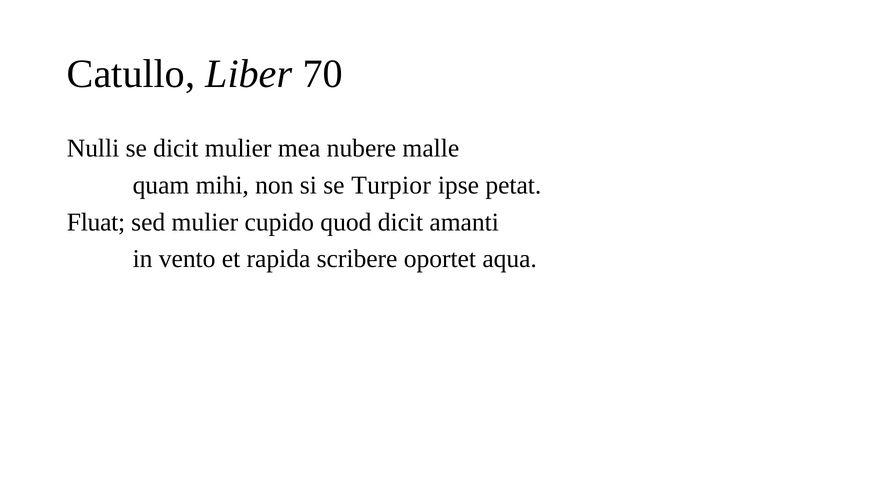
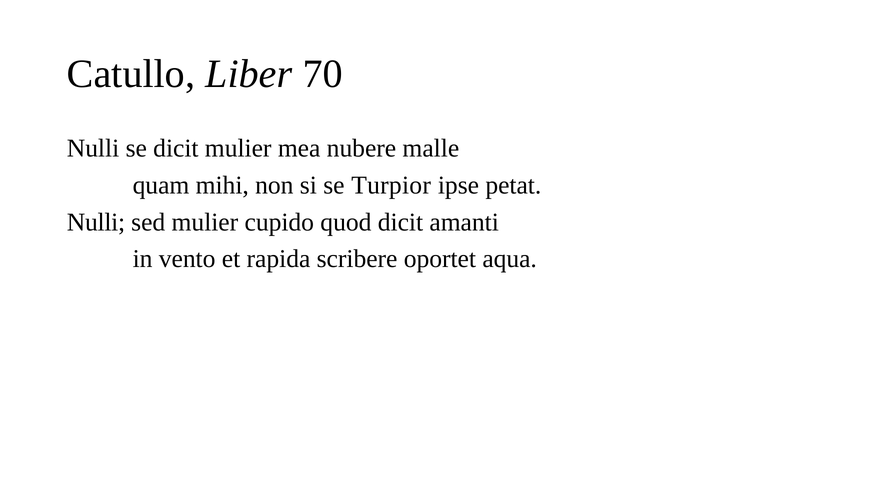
Fluat: Fluat -> Nulli (96, 222)
